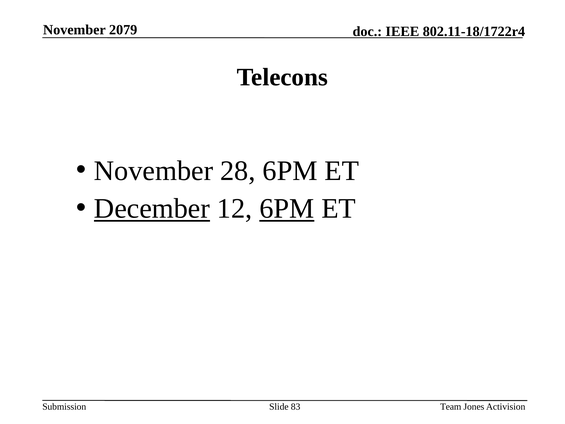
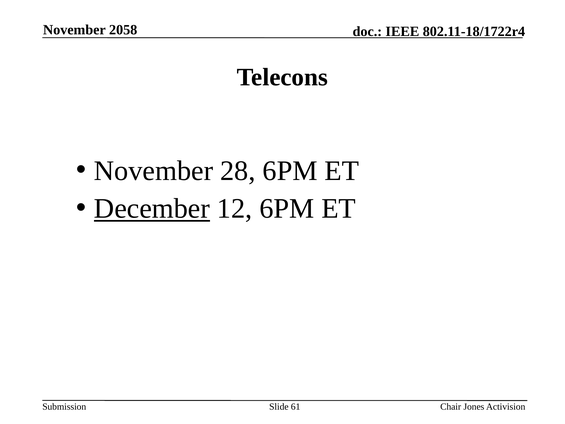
2079: 2079 -> 2058 (123, 30)
6PM underline: present -> none (287, 209)
83: 83 -> 61 (296, 406)
Team: Team -> Chair (451, 406)
